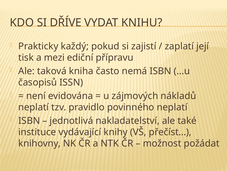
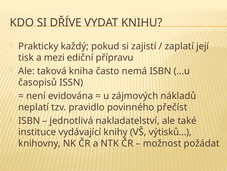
povinného neplatí: neplatí -> přečíst (172, 107)
přečíst…: přečíst… -> výtisků… (170, 132)
